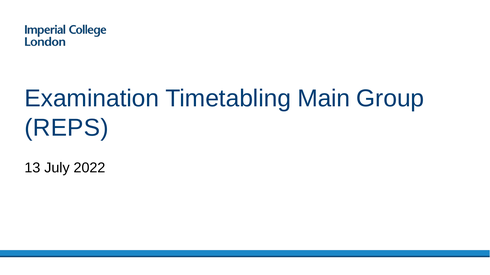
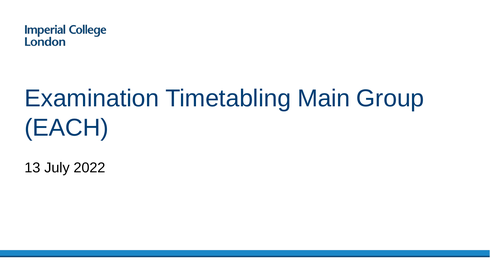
REPS: REPS -> EACH (67, 128)
